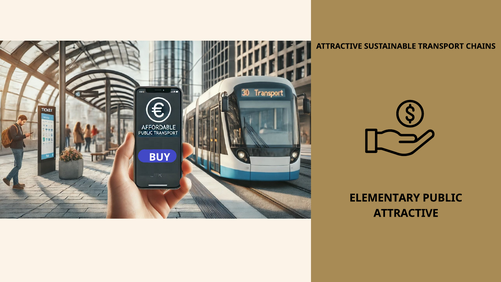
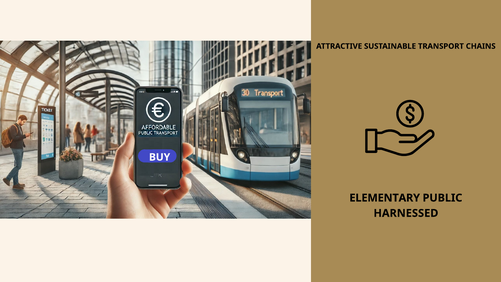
ATTRACTIVE: ATTRACTIVE -> HARNESSED (406, 213)
